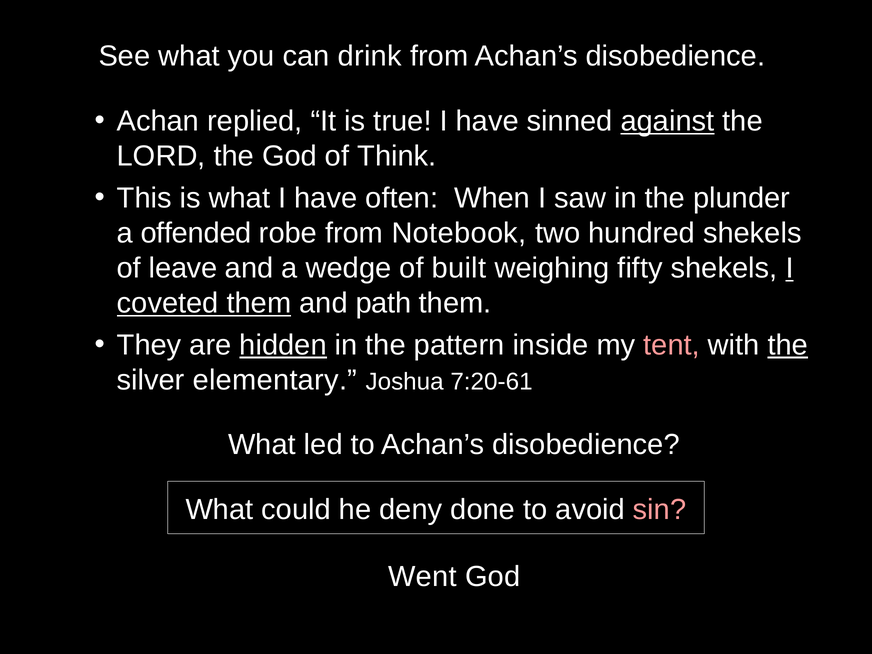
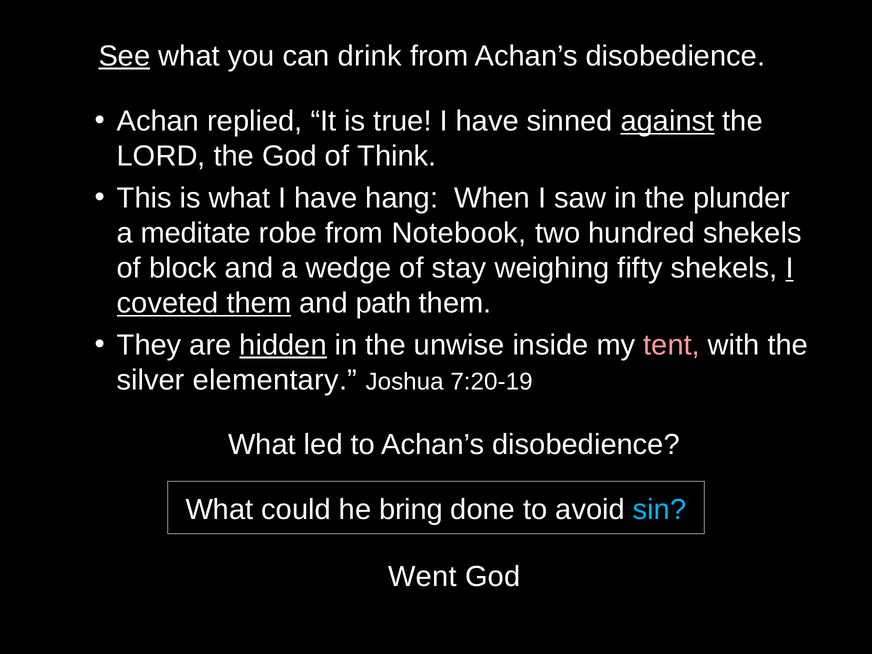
See underline: none -> present (124, 56)
often: often -> hang (402, 198)
offended: offended -> meditate (196, 233)
leave: leave -> block (183, 268)
built: built -> stay (459, 268)
pattern: pattern -> unwise (459, 345)
the underline: present -> none (788, 345)
7:20-61: 7:20-61 -> 7:20-19 (492, 382)
deny: deny -> bring (411, 509)
sin colour: pink -> light blue (660, 509)
